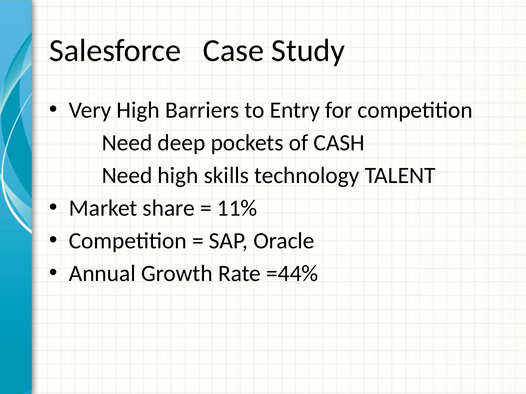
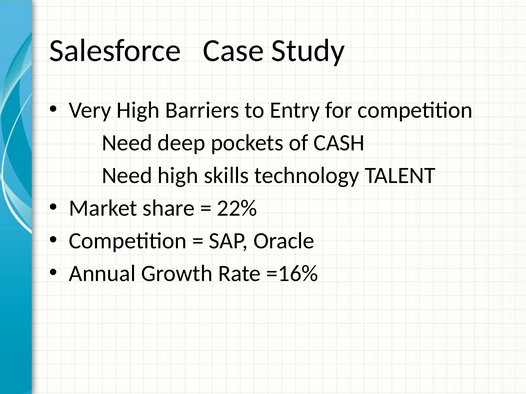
11%: 11% -> 22% (237, 208)
=44%: =44% -> =16% (292, 274)
